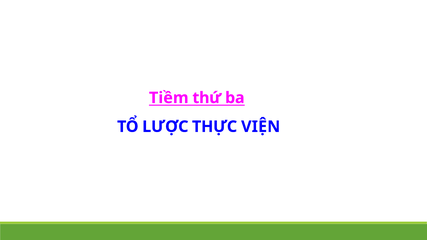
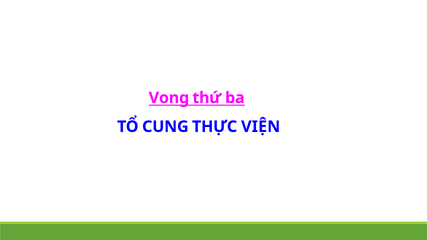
Tiềm: Tiềm -> Vọng (169, 98)
LƯỢC: LƯỢC -> CUNG (165, 127)
